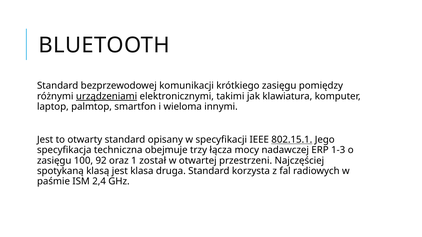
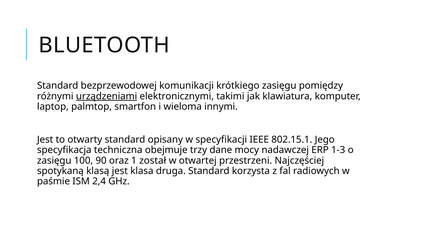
802.15.1 underline: present -> none (292, 140)
łącza: łącza -> dane (221, 150)
92: 92 -> 90 (101, 161)
